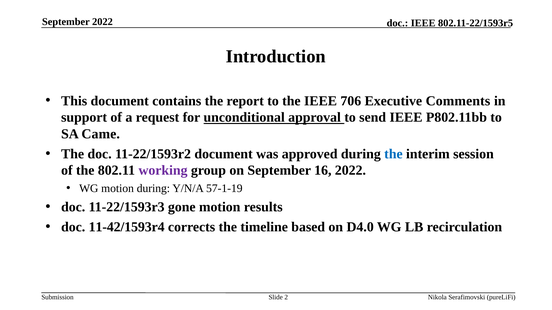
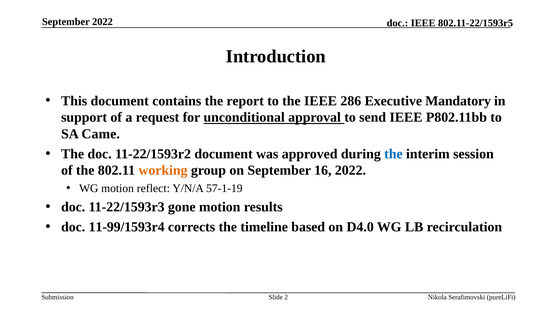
706: 706 -> 286 (351, 101)
Comments: Comments -> Mandatory (458, 101)
working colour: purple -> orange (163, 171)
motion during: during -> reflect (153, 189)
11-42/1593r4: 11-42/1593r4 -> 11-99/1593r4 (127, 227)
